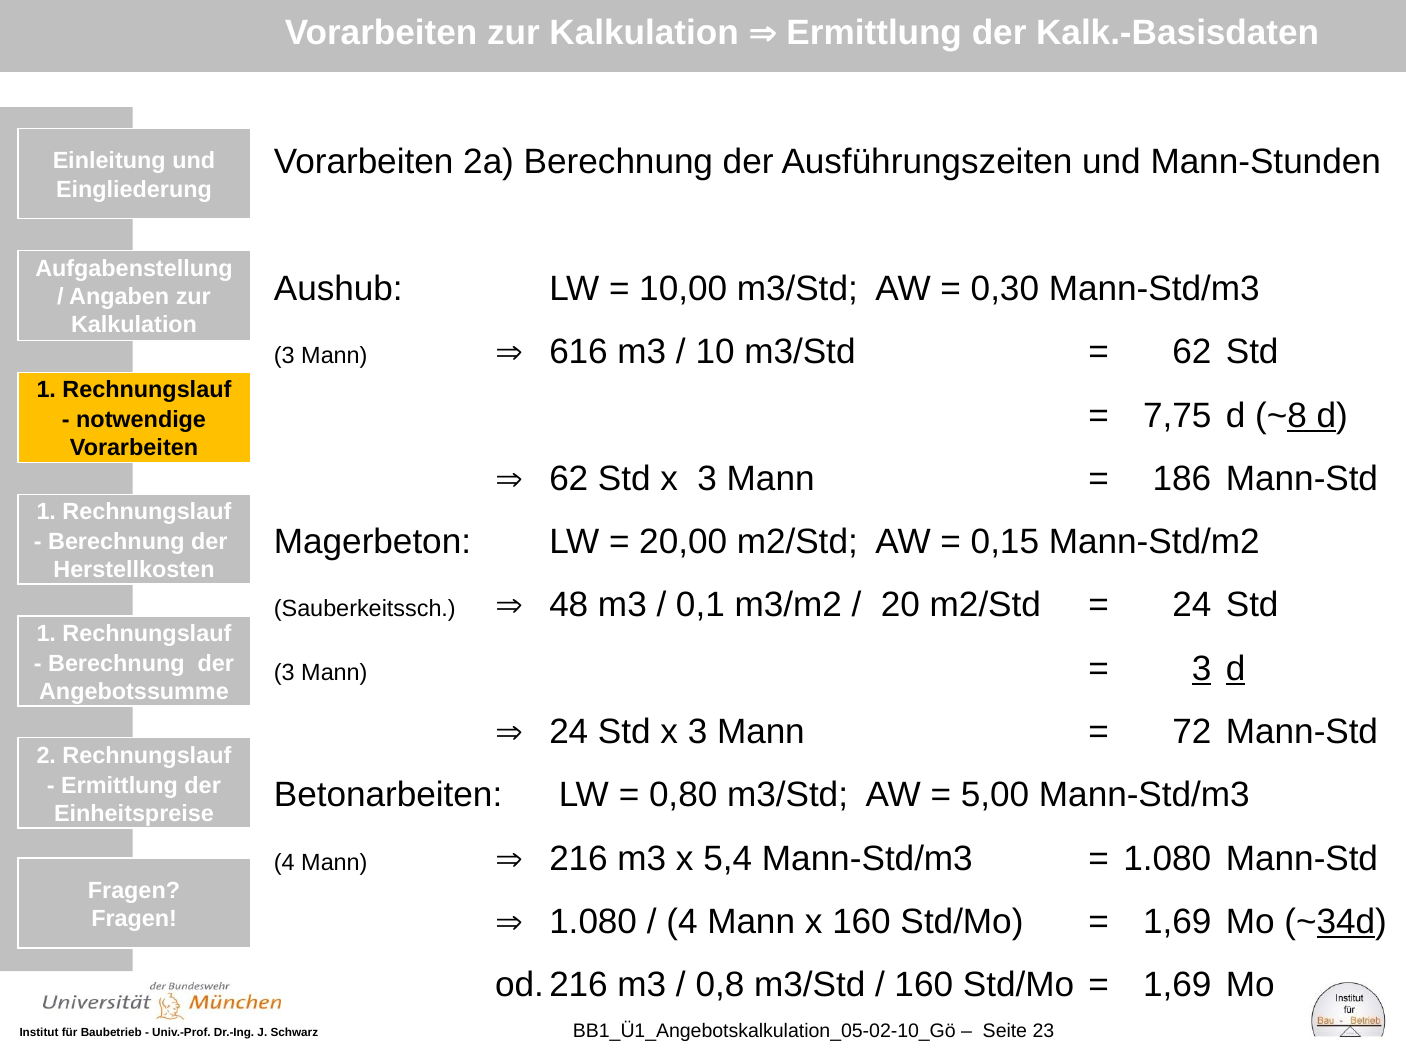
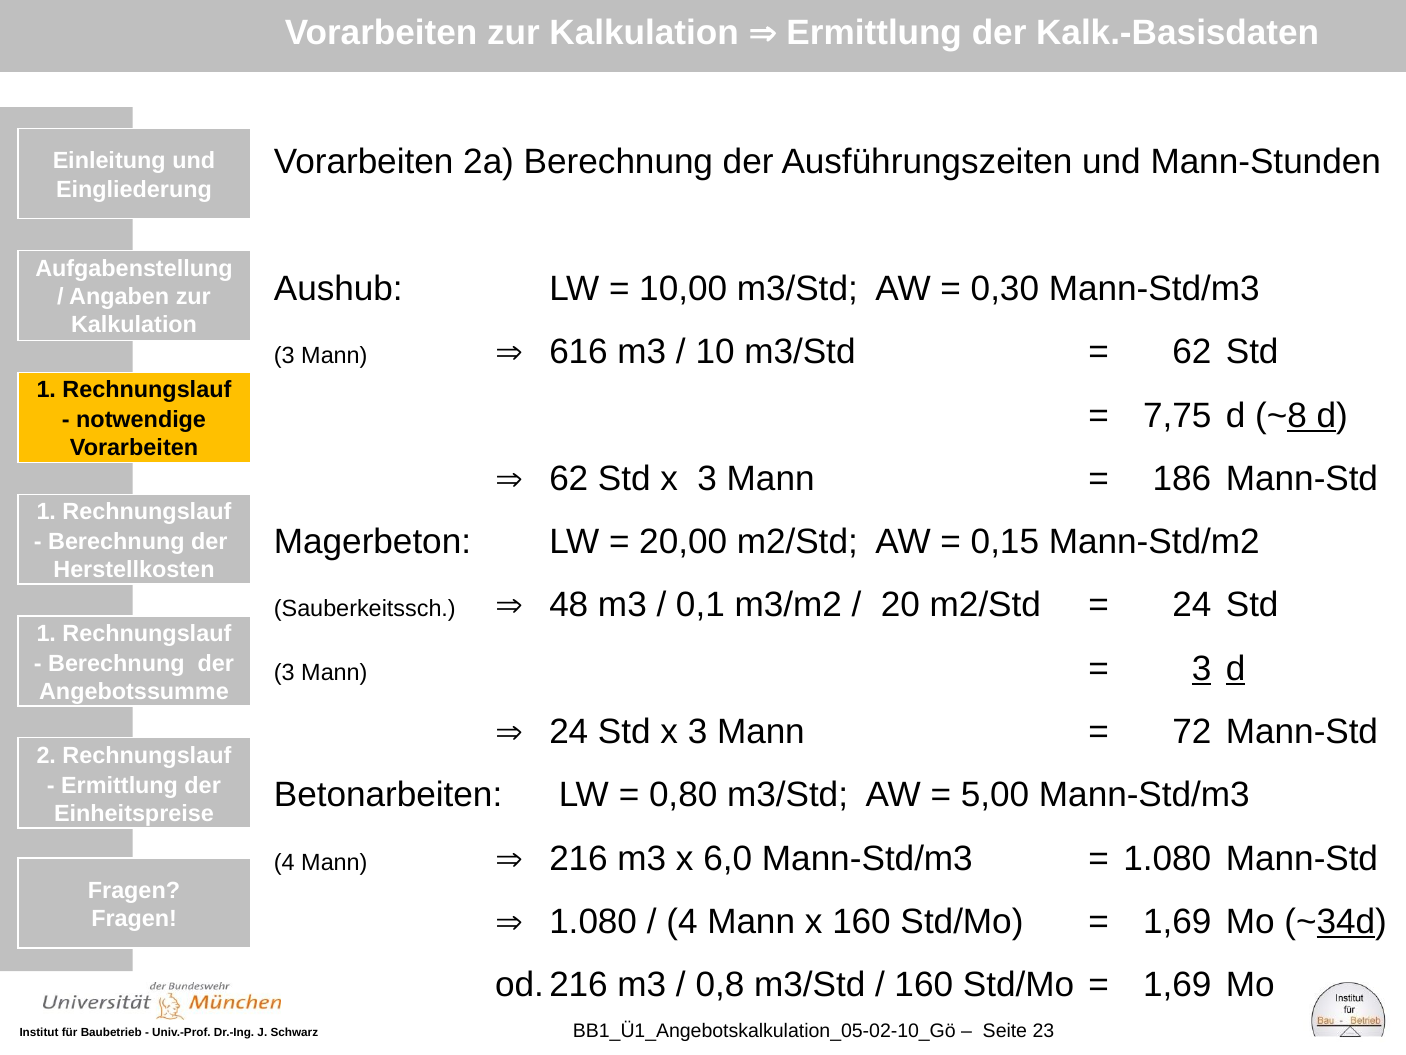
5,4: 5,4 -> 6,0 (728, 858)
